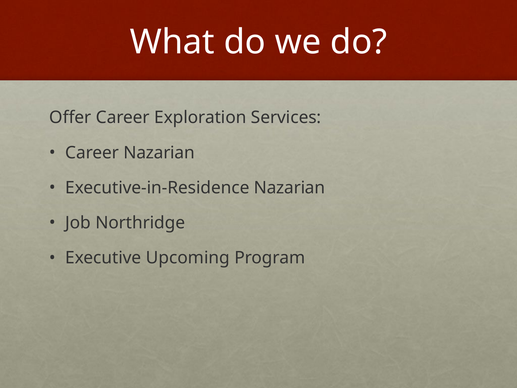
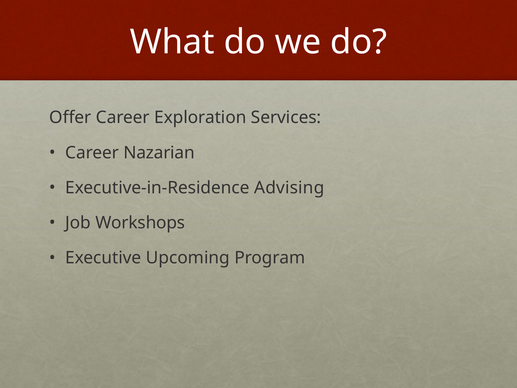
Executive-in-Residence Nazarian: Nazarian -> Advising (289, 188)
Northridge: Northridge -> Workshops (140, 223)
